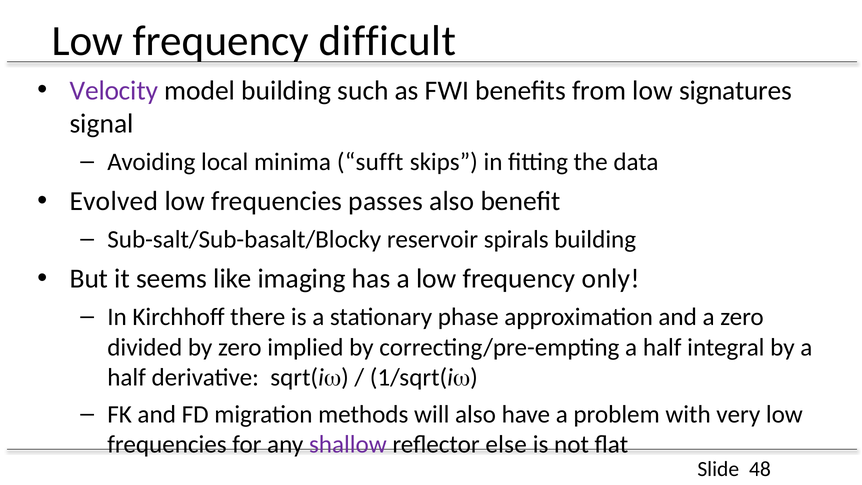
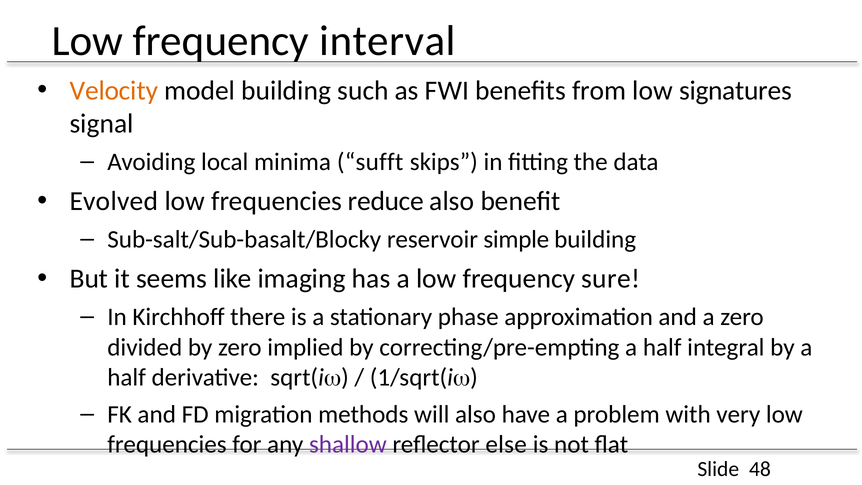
difficult: difficult -> interval (387, 41)
Velocity colour: purple -> orange (114, 91)
passes: passes -> reduce (386, 201)
spirals: spirals -> simple (516, 239)
only: only -> sure (611, 279)
